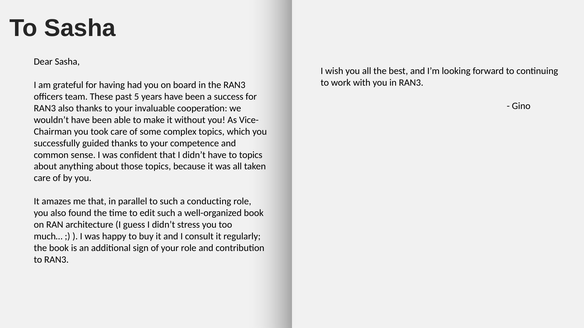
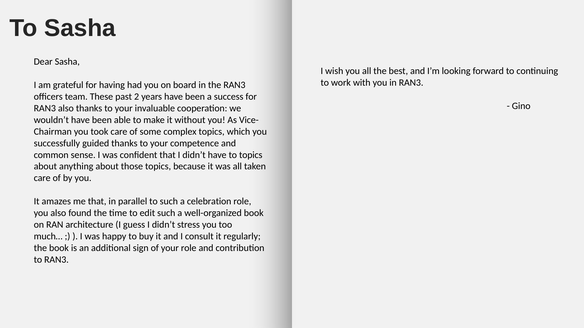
5: 5 -> 2 (137, 97)
conducting: conducting -> celebration (209, 202)
